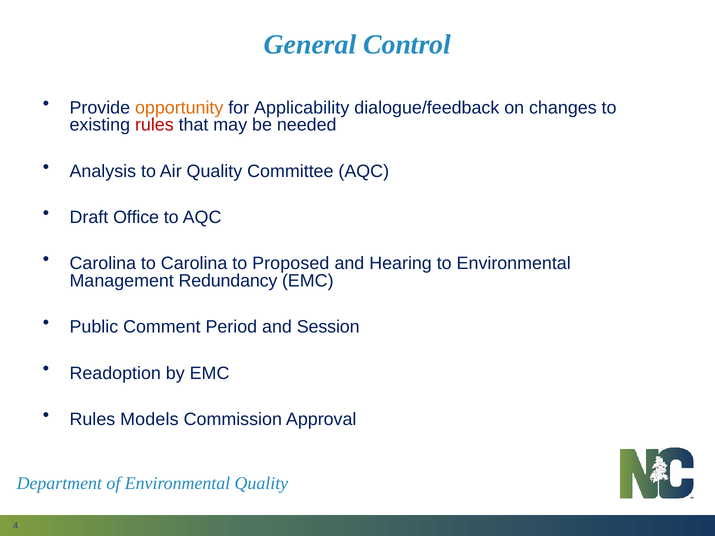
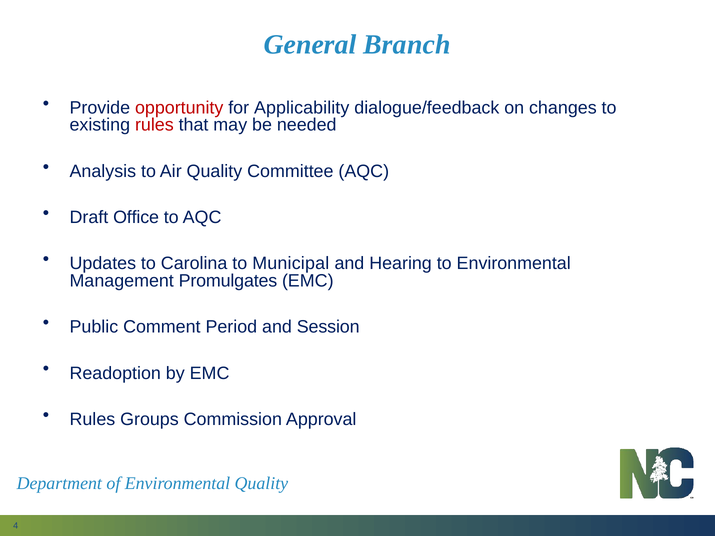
Control: Control -> Branch (407, 45)
opportunity colour: orange -> red (179, 108)
Carolina: Carolina -> Updates (103, 264)
Proposed: Proposed -> Municipal (291, 264)
Redundancy: Redundancy -> Promulgates (228, 281)
Models: Models -> Groups (149, 420)
